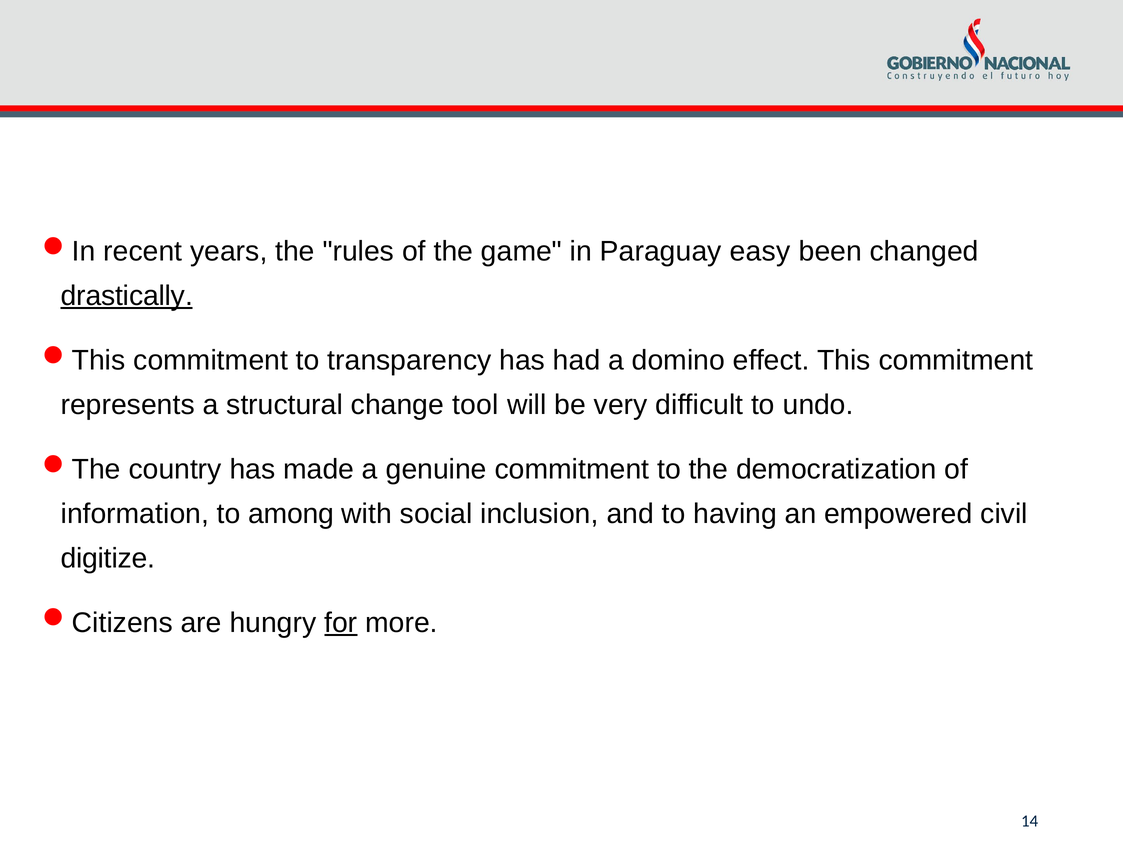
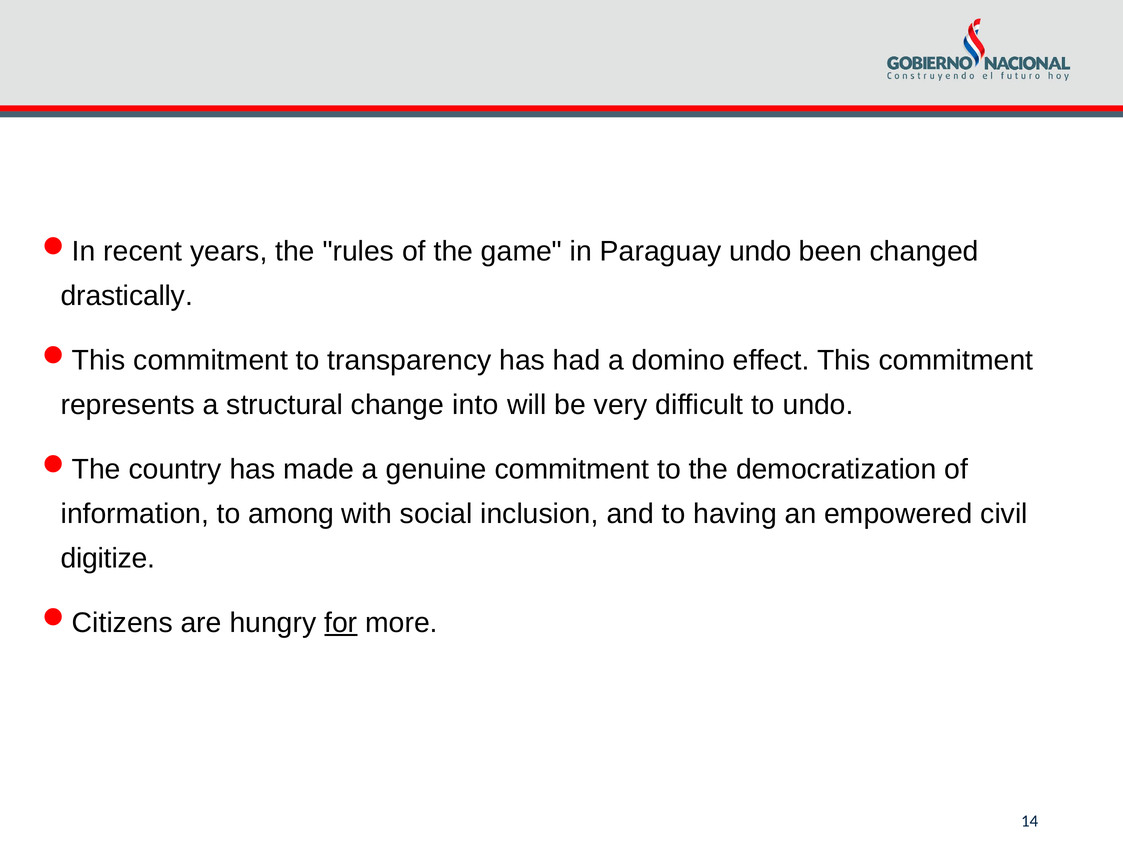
Paraguay easy: easy -> undo (760, 251)
drastically underline: present -> none (127, 296)
tool: tool -> into (475, 405)
